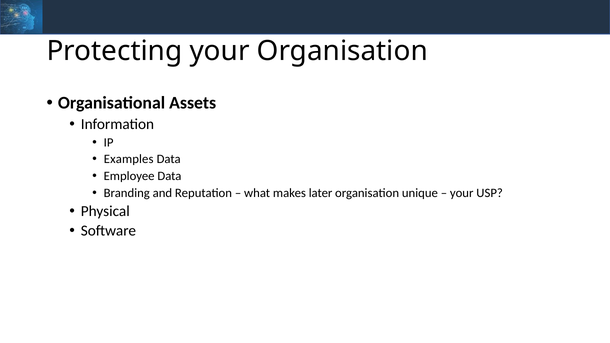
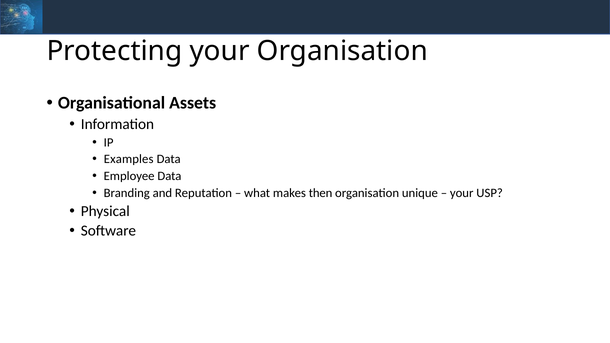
later: later -> then (321, 193)
